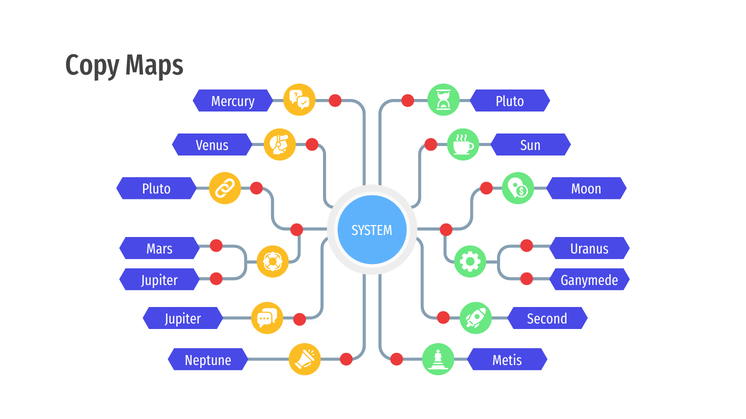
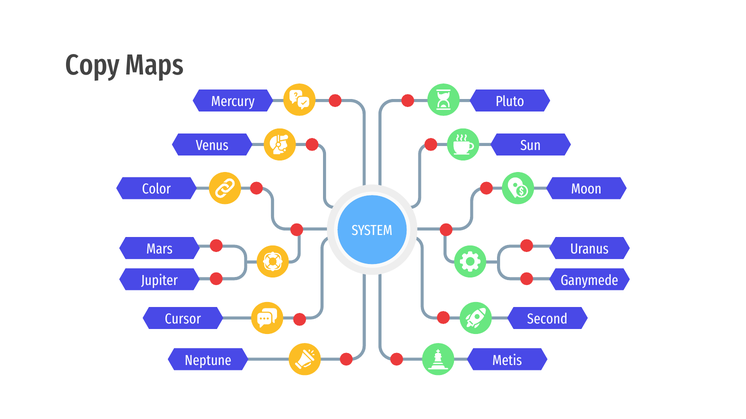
Pluto: Pluto -> Color (156, 189)
Jupiter: Jupiter -> Cursor (183, 319)
